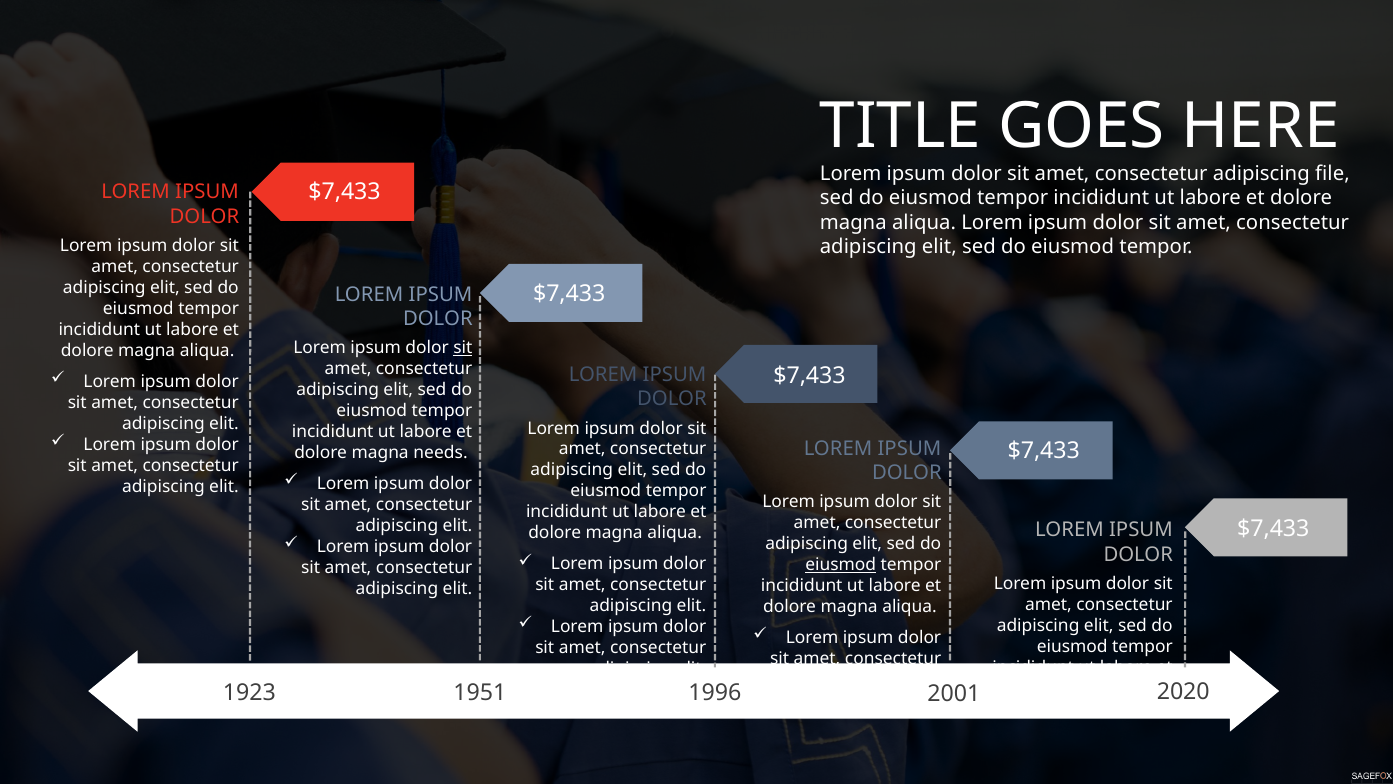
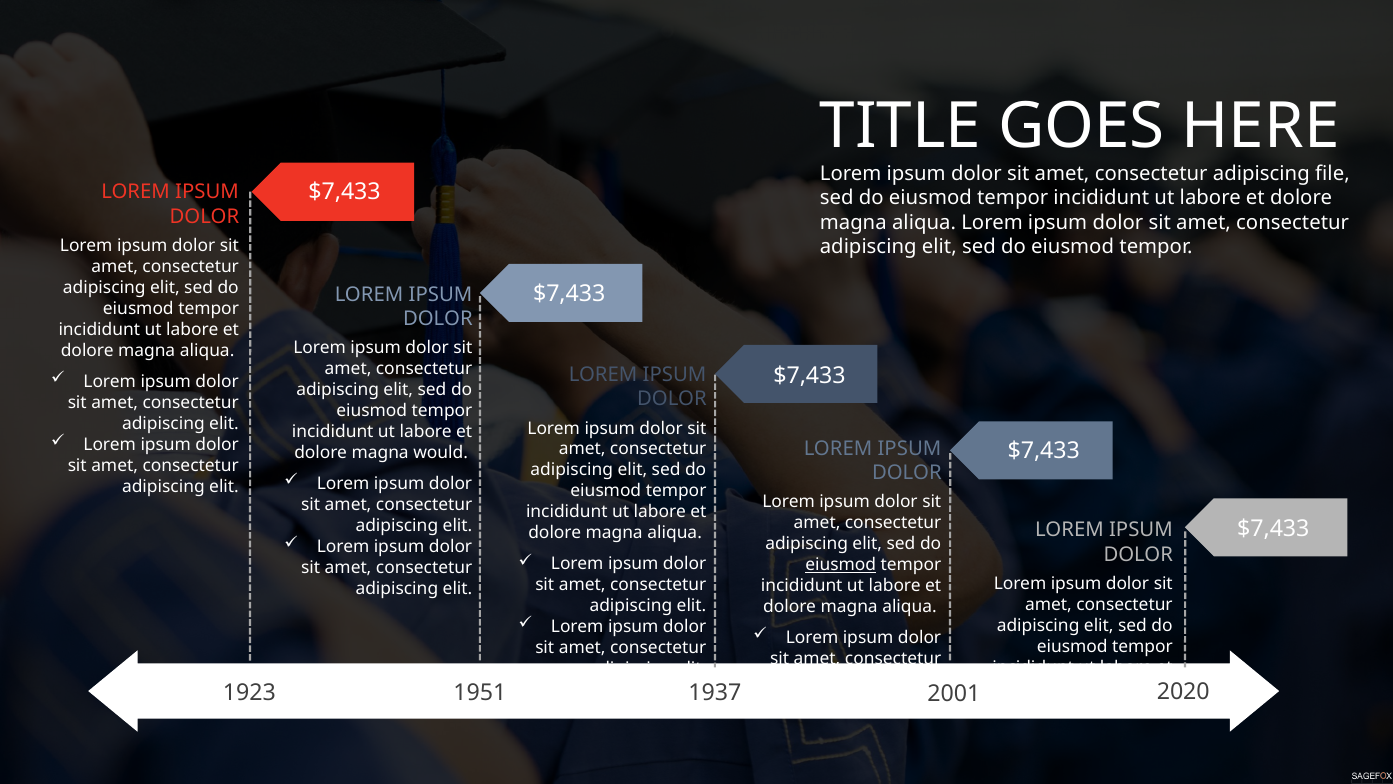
sit underline: present -> none (463, 348)
needs: needs -> would (441, 452)
1996: 1996 -> 1937 (715, 692)
